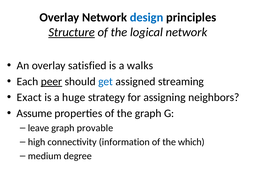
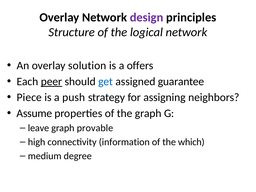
design colour: blue -> purple (147, 17)
Structure underline: present -> none (72, 32)
satisfied: satisfied -> solution (87, 66)
walks: walks -> offers (140, 66)
streaming: streaming -> guarantee (181, 81)
Exact: Exact -> Piece (29, 97)
huge: huge -> push (74, 97)
